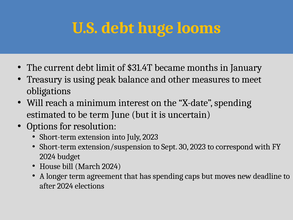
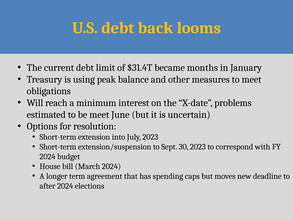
huge: huge -> back (155, 28)
X-date spending: spending -> problems (233, 103)
be term: term -> meet (99, 114)
